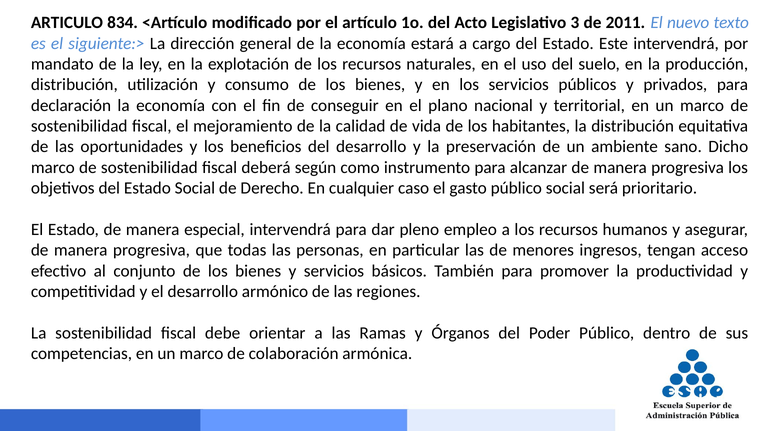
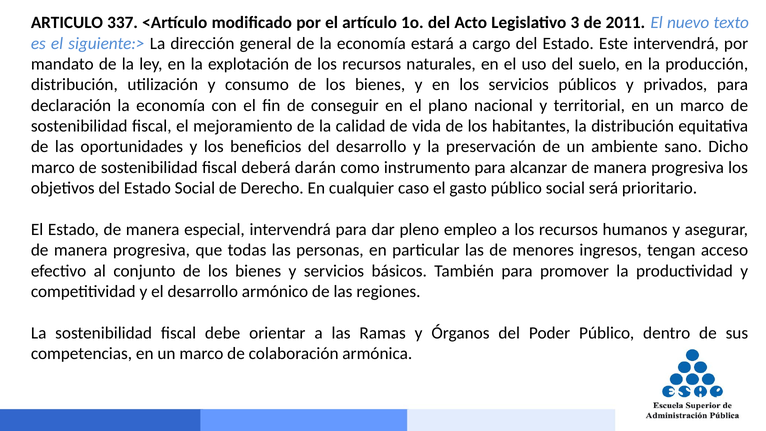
834: 834 -> 337 (123, 23)
según: según -> darán (315, 167)
